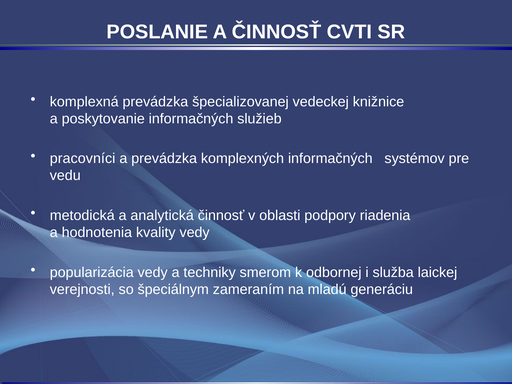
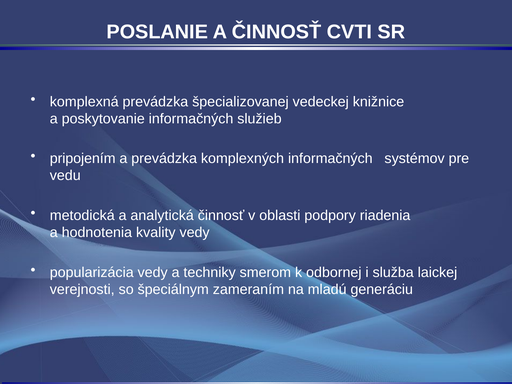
pracovníci: pracovníci -> pripojením (83, 159)
